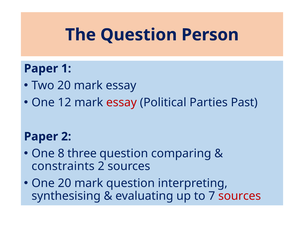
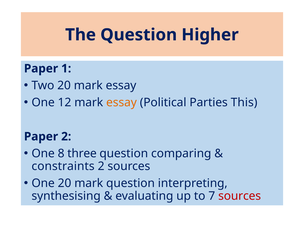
Person: Person -> Higher (210, 35)
essay colour: red -> orange (122, 103)
Past: Past -> This (244, 103)
